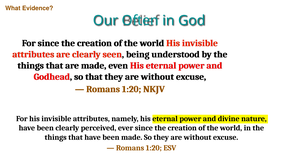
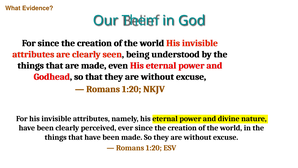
Often: Often -> Them (140, 21)
